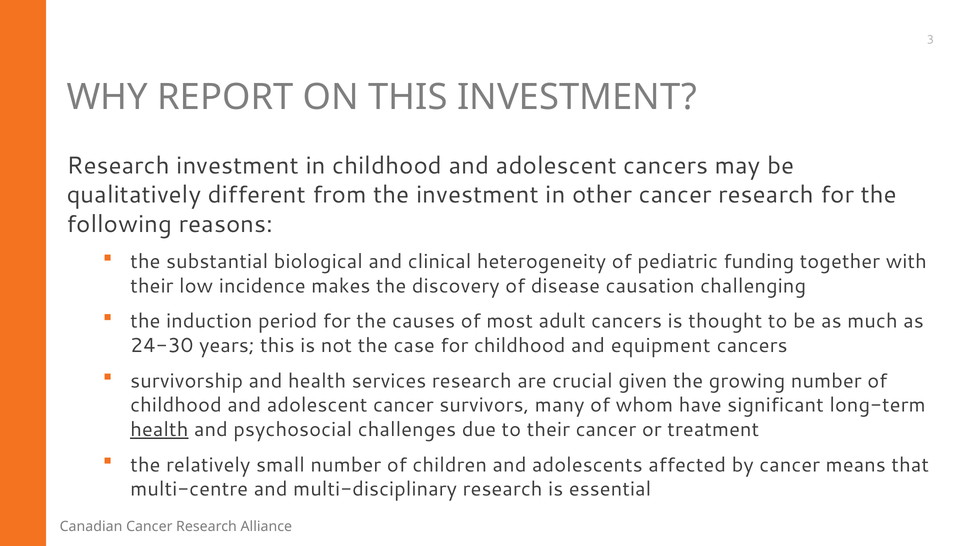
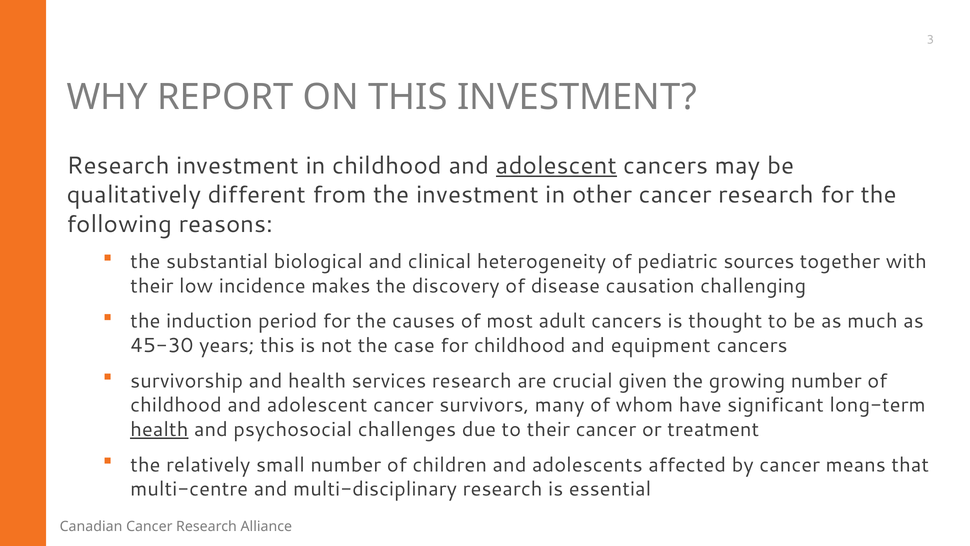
adolescent underline: none -> present (556, 166)
funding: funding -> sources (759, 261)
24-30: 24-30 -> 45-30 (162, 345)
